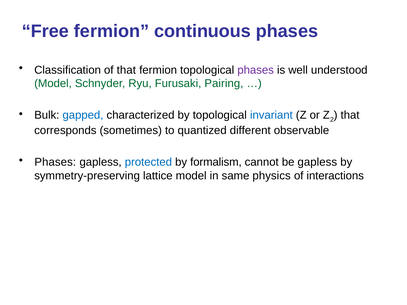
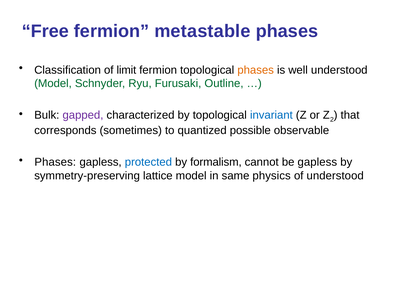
continuous: continuous -> metastable (202, 31)
of that: that -> limit (126, 70)
phases colour: purple -> orange (256, 70)
Pairing: Pairing -> Outline (224, 84)
gapped colour: blue -> purple (83, 115)
different: different -> possible (250, 131)
of interactions: interactions -> understood (335, 176)
